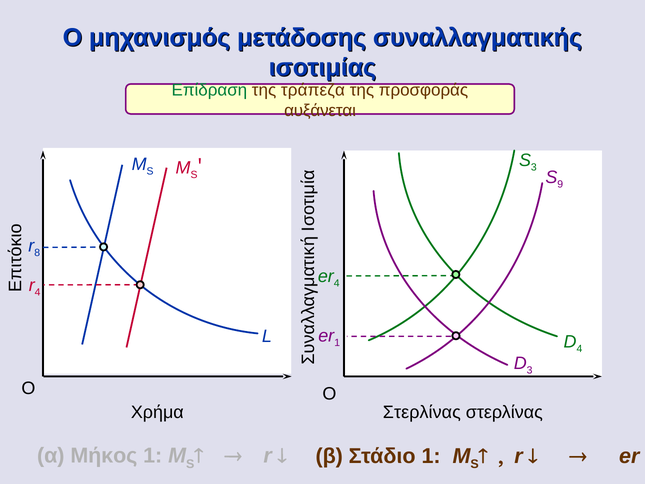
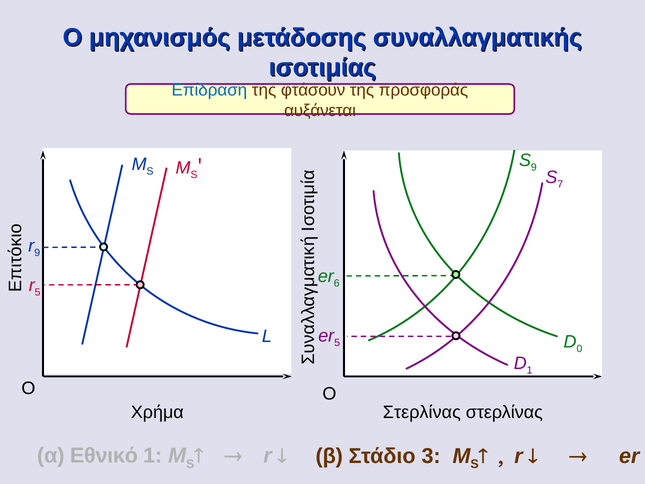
Επίδραση colour: green -> blue (209, 90)
τράπεζα: τράπεζα -> φτάσουν (313, 90)
3: 3 -> 9 (534, 167)
9: 9 -> 7 (560, 184)
r 8: 8 -> 9 (37, 253)
er 4: 4 -> 6 (337, 283)
r 4: 4 -> 5 (38, 292)
er 1: 1 -> 5 (337, 343)
4: 4 -> 0 (579, 349)
3: 3 -> 1 (530, 370)
Μήκος: Μήκος -> Εθνικό (104, 455)
Στάδιο 1: 1 -> 3 (431, 456)
